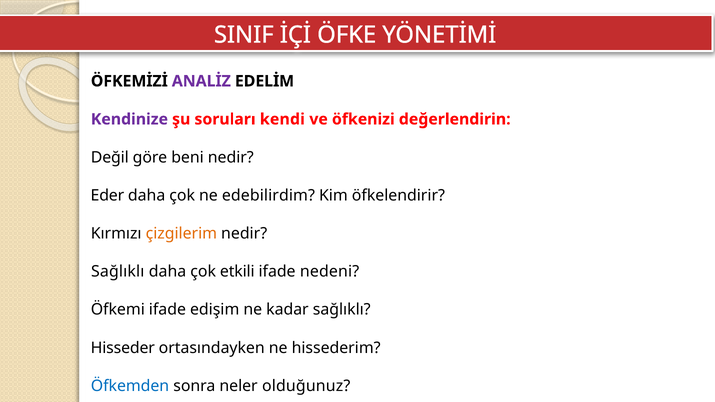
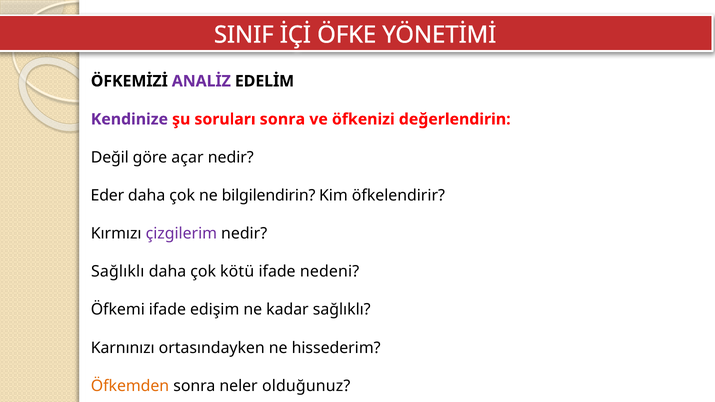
soruları kendi: kendi -> sonra (282, 119)
beni: beni -> açar (187, 157)
edebilirdim: edebilirdim -> bilgilendirin (269, 196)
çizgilerim colour: orange -> purple (181, 234)
etkili: etkili -> kötü (237, 272)
Hisseder: Hisseder -> Karnınızı (123, 348)
Öfkemden colour: blue -> orange (130, 386)
